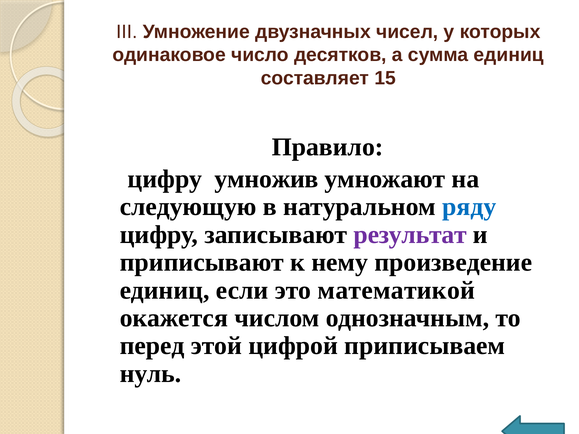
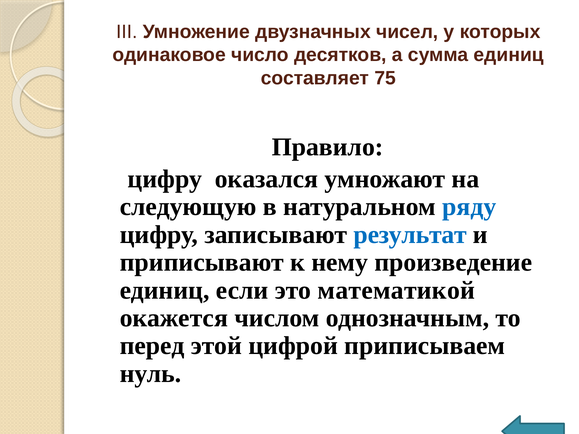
15: 15 -> 75 (385, 78)
умножив: умножив -> оказался (266, 179)
результат colour: purple -> blue (410, 235)
